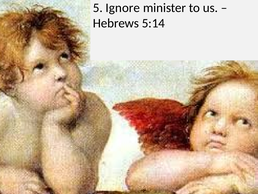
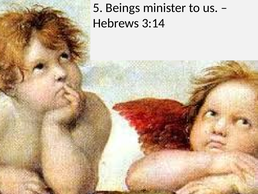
Ignore: Ignore -> Beings (123, 8)
5:14: 5:14 -> 3:14 (153, 23)
